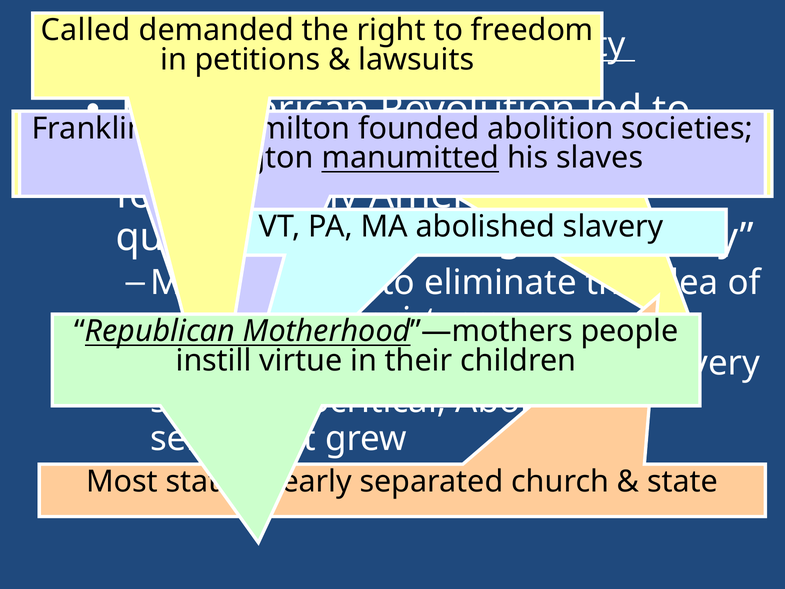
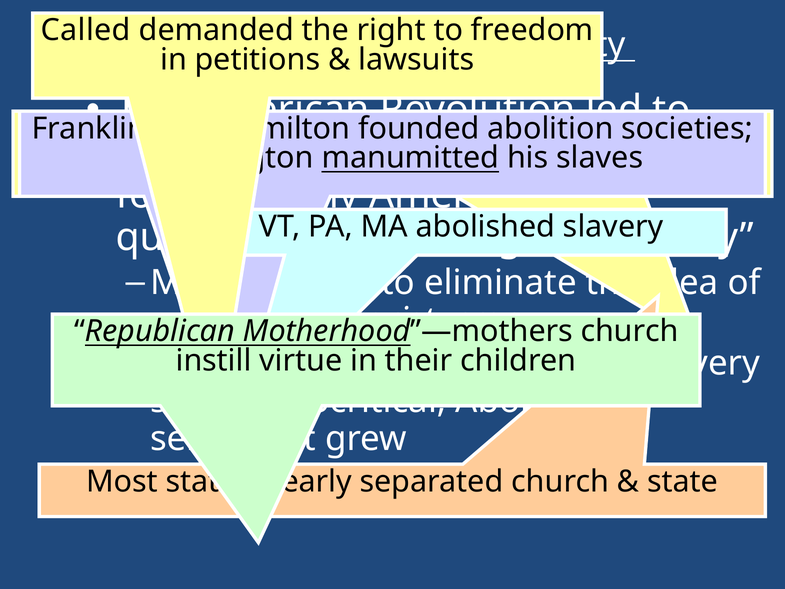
people: people -> church (630, 331)
